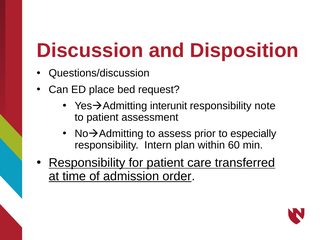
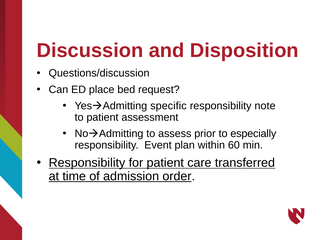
interunit: interunit -> specific (168, 106)
Intern: Intern -> Event (158, 145)
